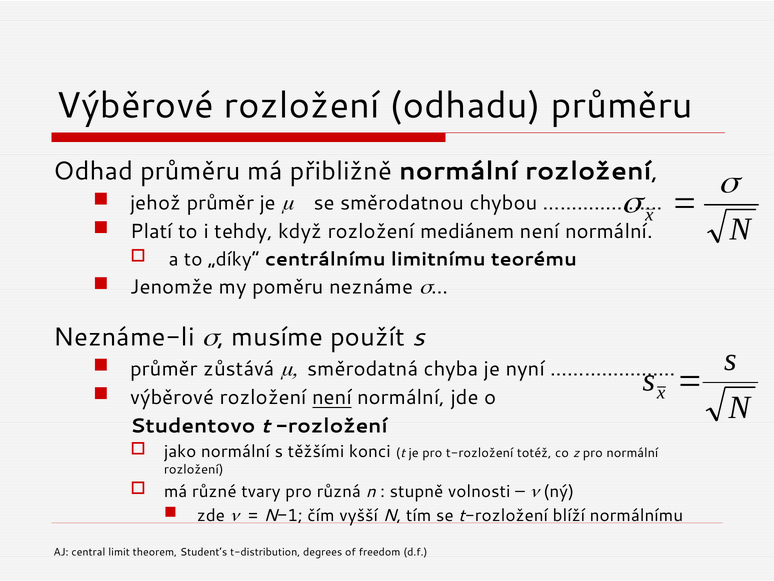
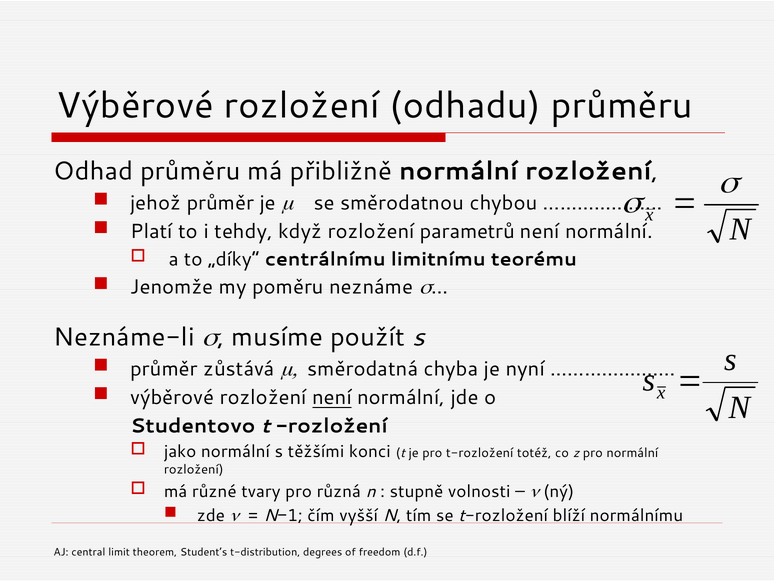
mediánem: mediánem -> parametrů (467, 231)
